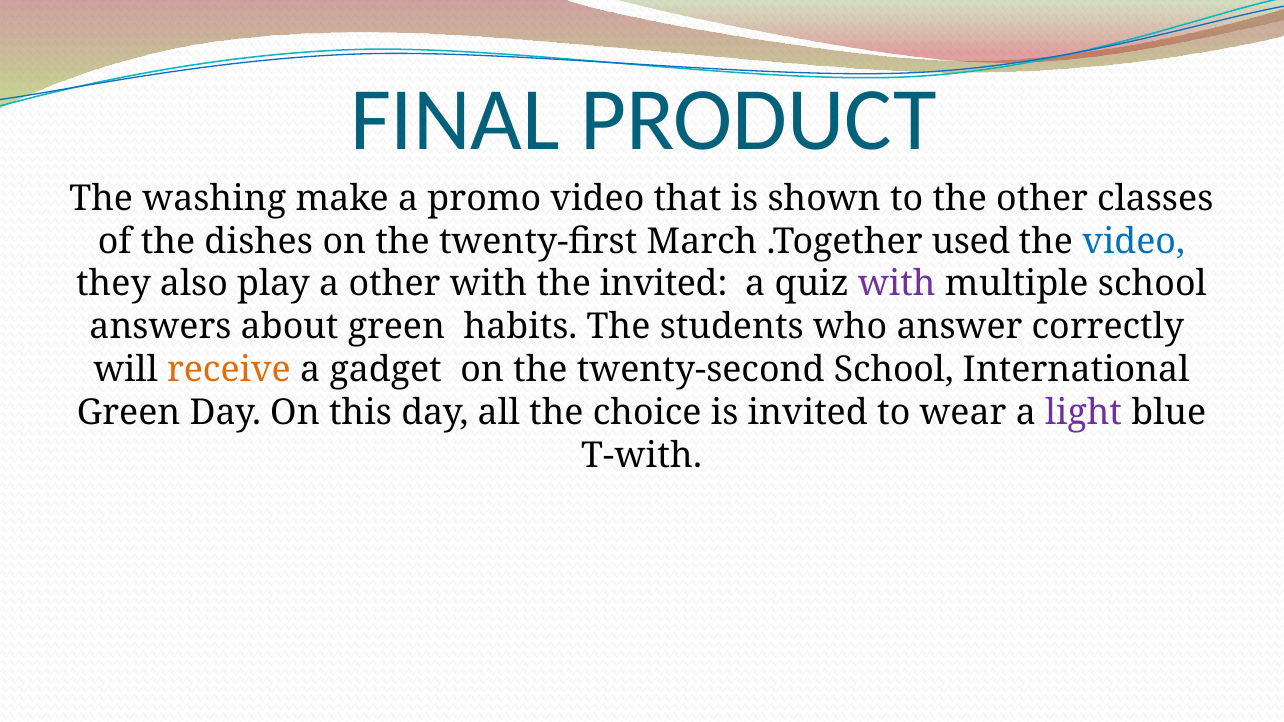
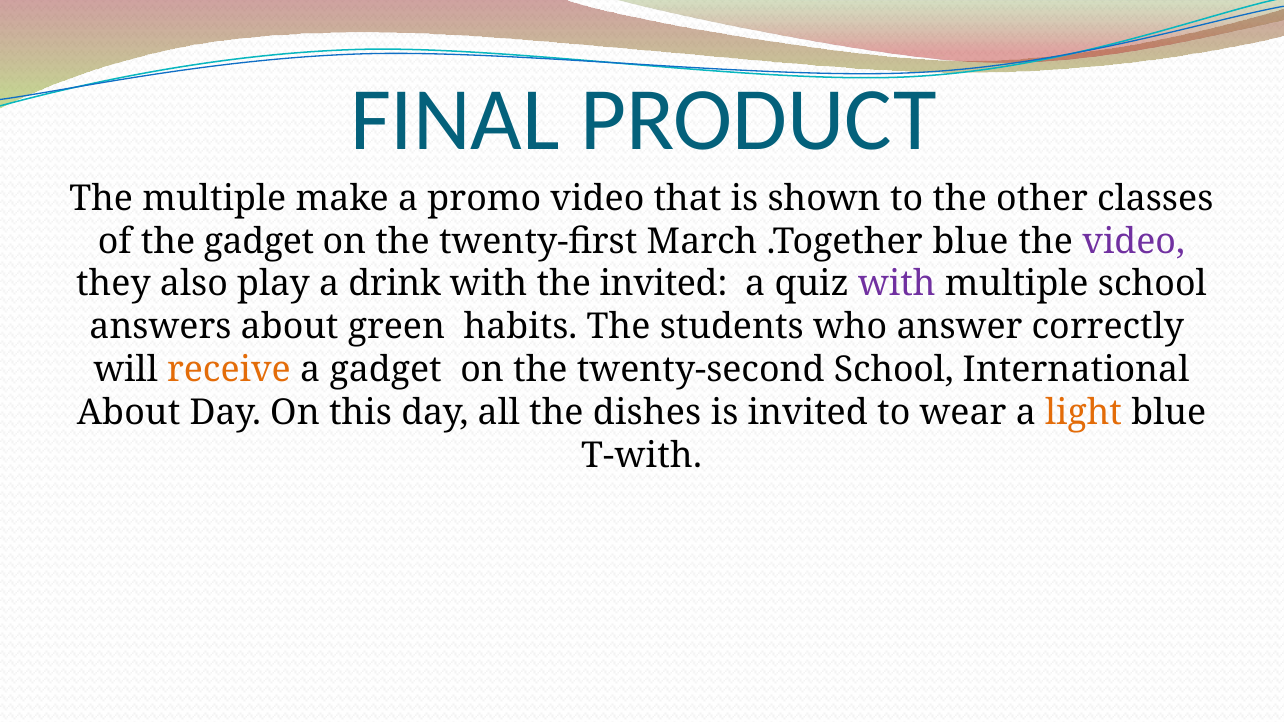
The washing: washing -> multiple (214, 199)
the dishes: dishes -> gadget (259, 241)
.Together used: used -> blue (970, 241)
video colour: blue -> purple (1134, 241)
a other: other -> drink (395, 284)
Green: Green -> About (129, 413)
choice: choice -> dishes (647, 413)
light colour: purple -> orange (1084, 413)
